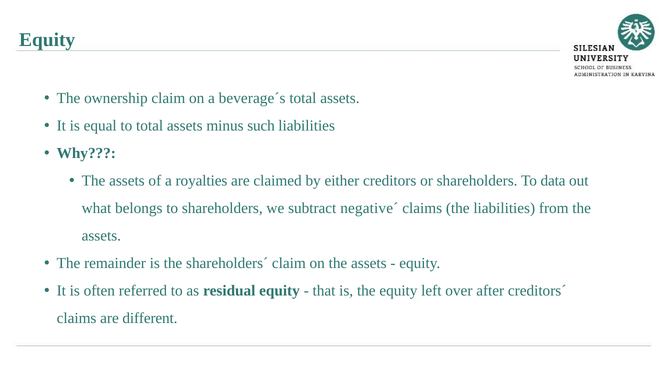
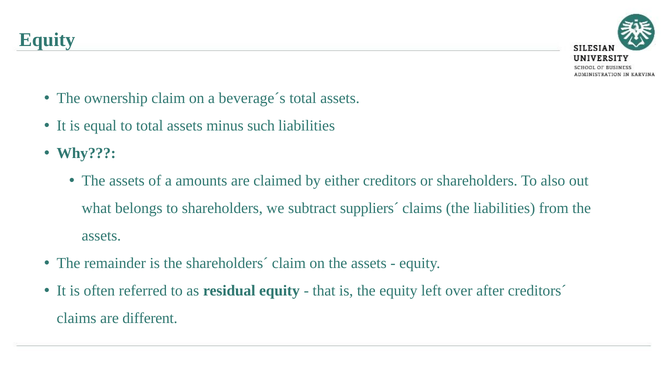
royalties: royalties -> amounts (201, 181)
data: data -> also (553, 181)
negative´: negative´ -> suppliers´ (369, 208)
